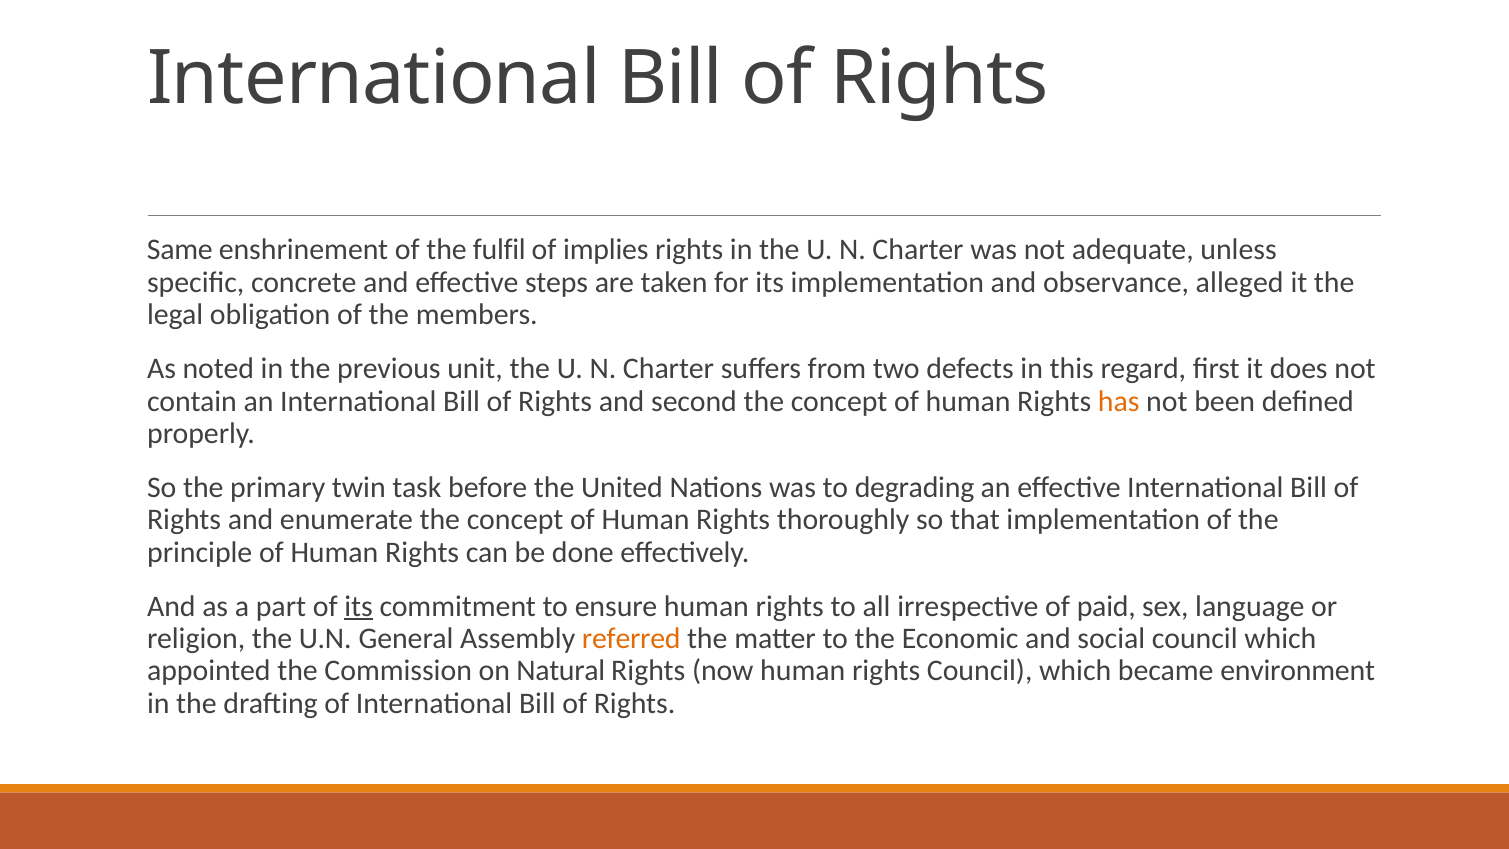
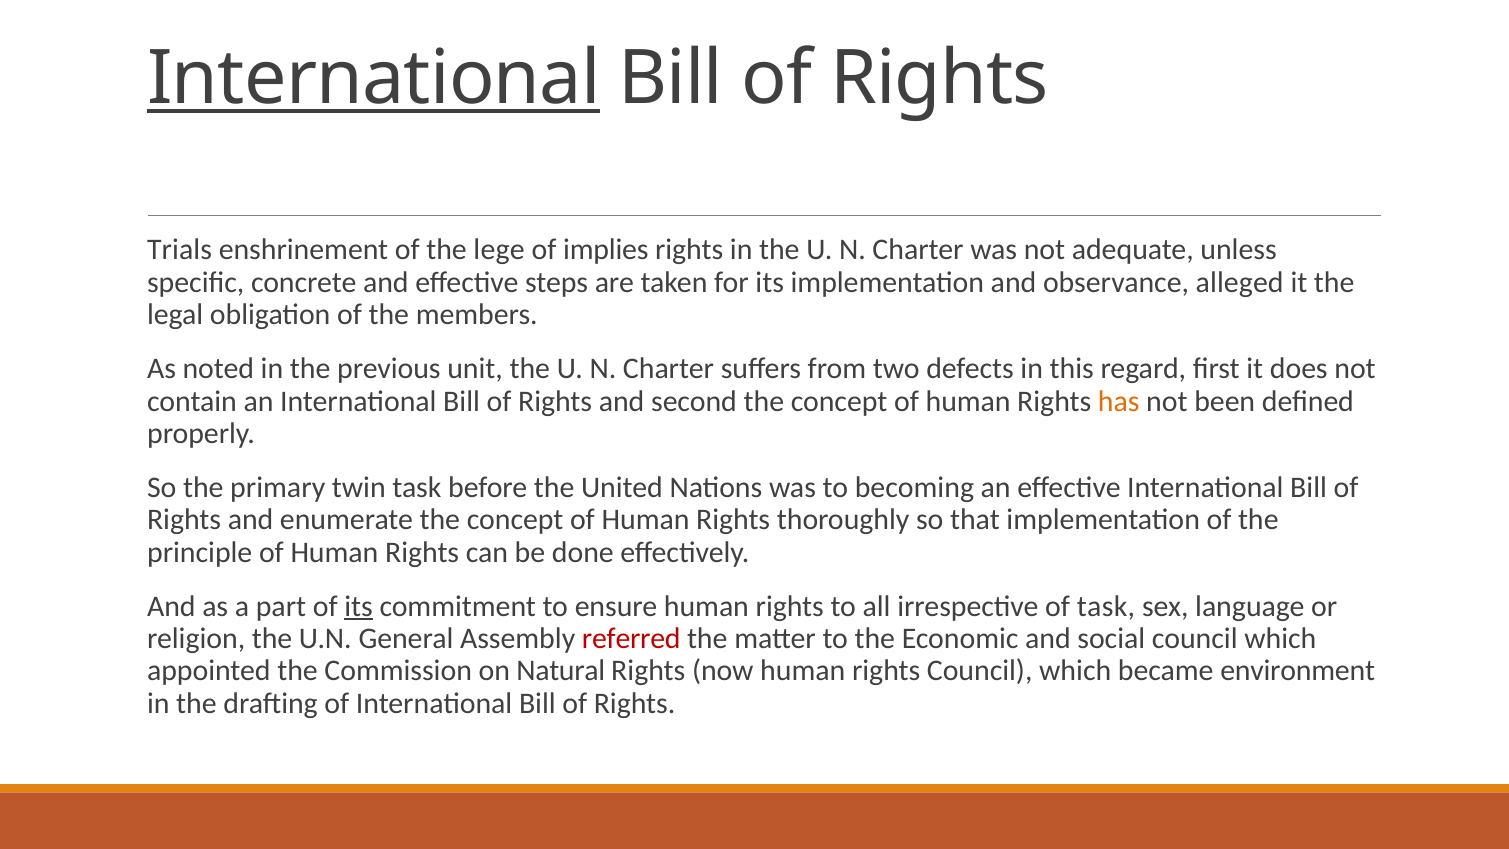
International underline: none -> present (374, 79)
Same: Same -> Trials (180, 250)
fulfil: fulfil -> lege (499, 250)
degrading: degrading -> becoming (914, 488)
of paid: paid -> task (1106, 606)
referred colour: orange -> red (631, 639)
